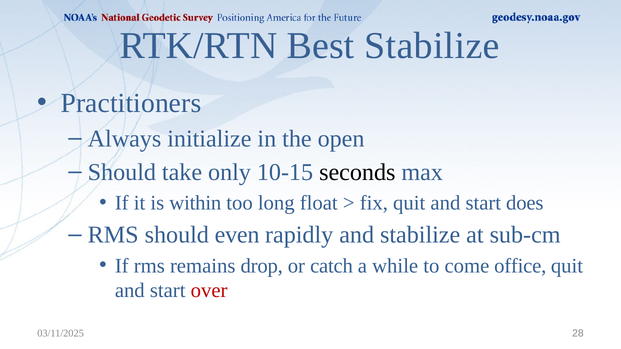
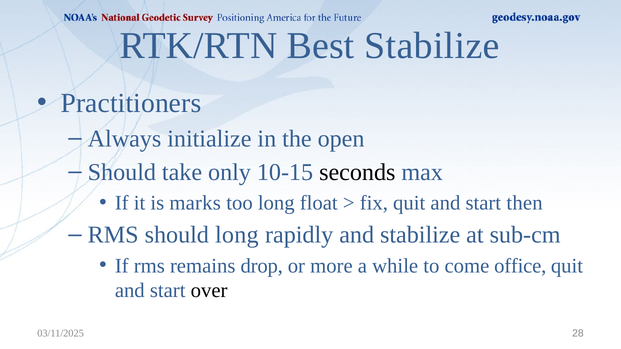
within: within -> marks (195, 203)
does: does -> then (525, 203)
should even: even -> long (237, 235)
catch: catch -> more (331, 266)
over colour: red -> black (209, 291)
